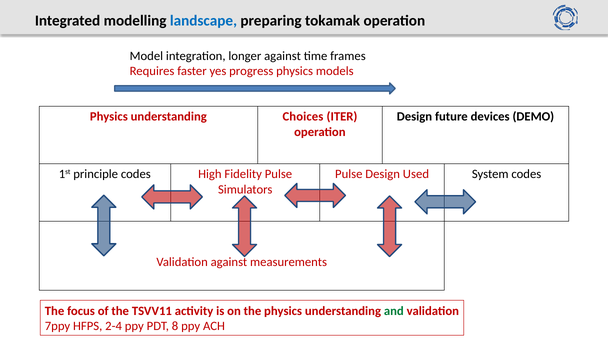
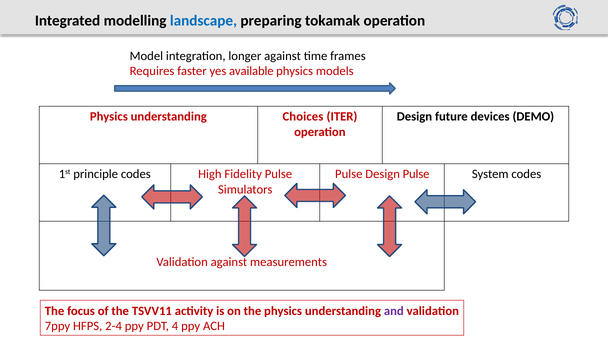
progress: progress -> available (251, 71)
Design Used: Used -> Pulse (416, 174)
and colour: green -> purple (394, 311)
8: 8 -> 4 (175, 326)
